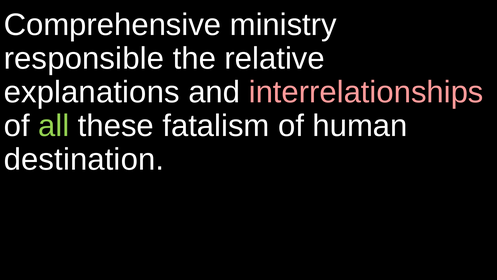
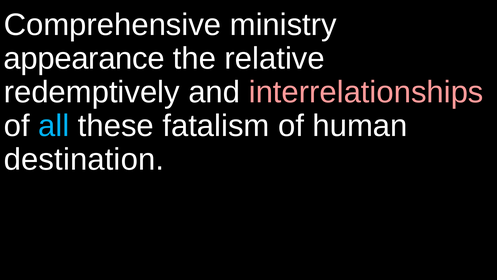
responsible: responsible -> appearance (84, 59)
explanations: explanations -> redemptively (92, 92)
all colour: light green -> light blue (54, 126)
